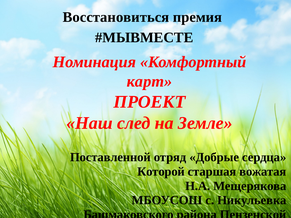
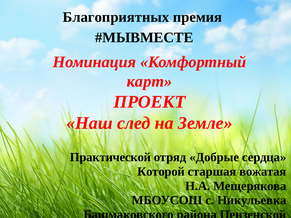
Восстановиться: Восстановиться -> Благоприятных (116, 17)
Поставленной: Поставленной -> Практической (110, 157)
